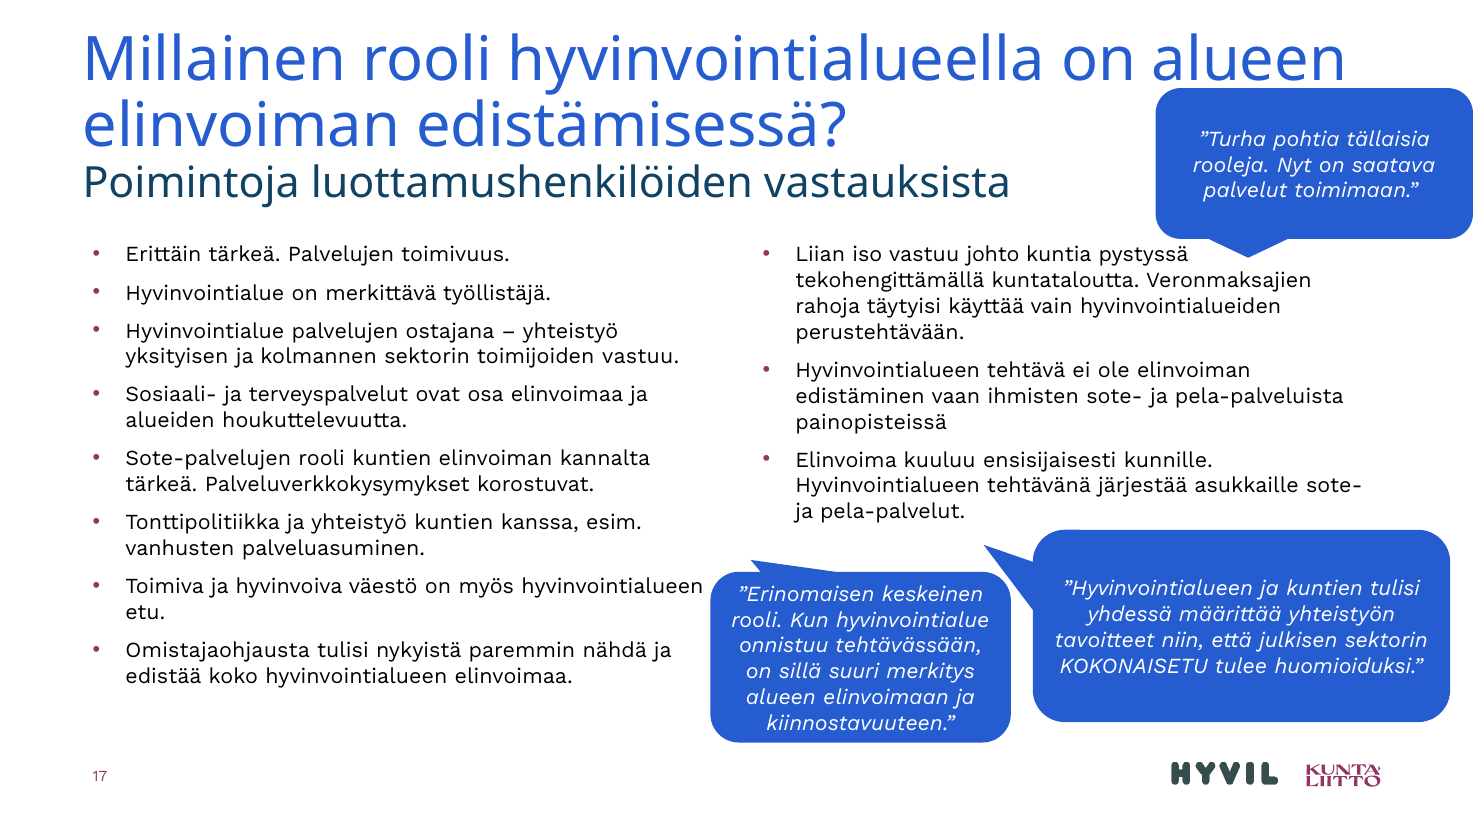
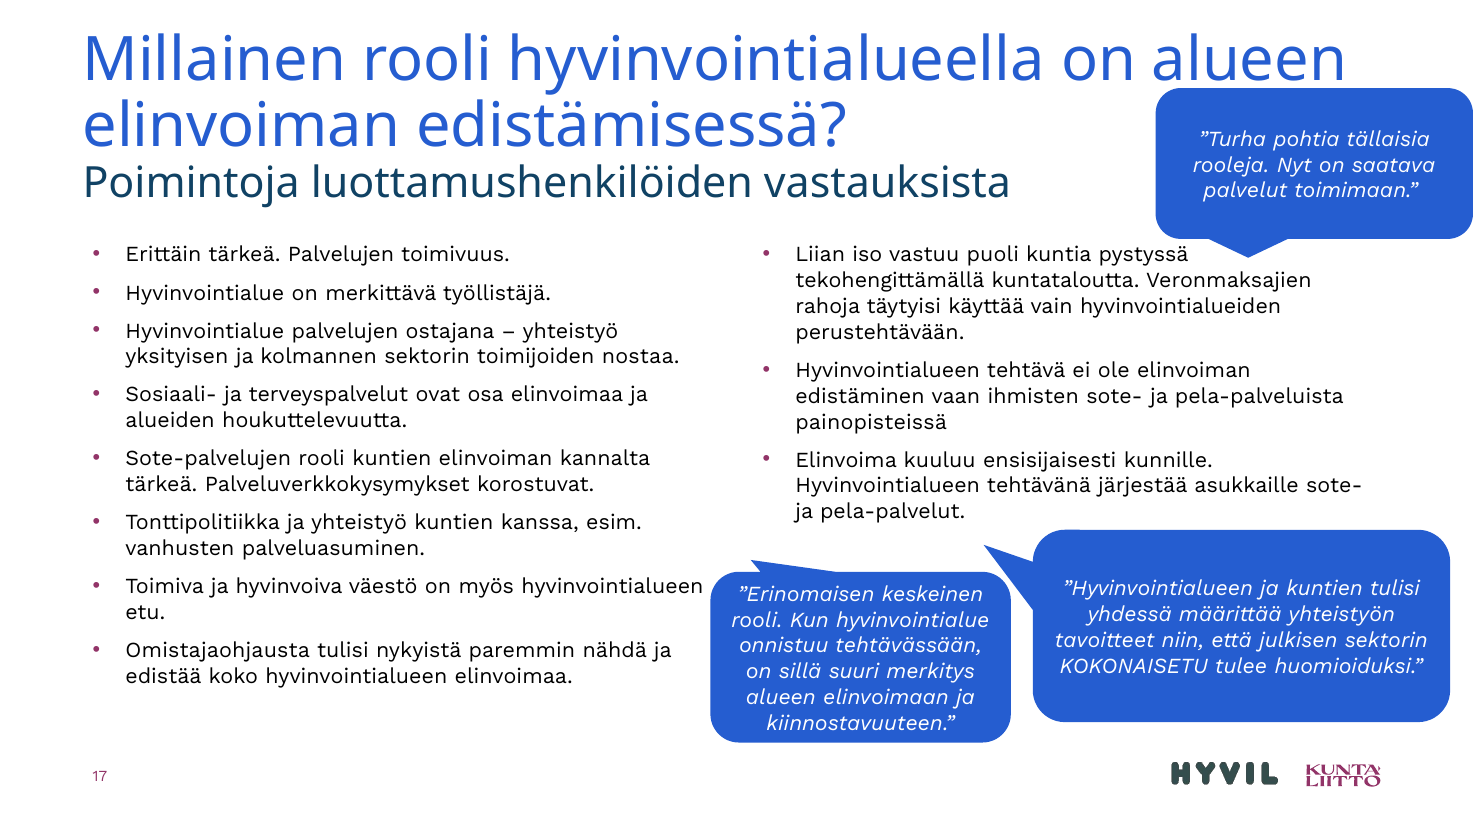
johto: johto -> puoli (993, 255)
toimijoiden vastuu: vastuu -> nostaa (641, 357)
